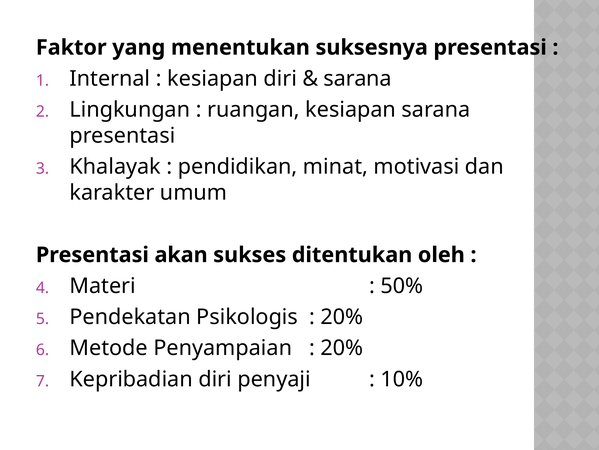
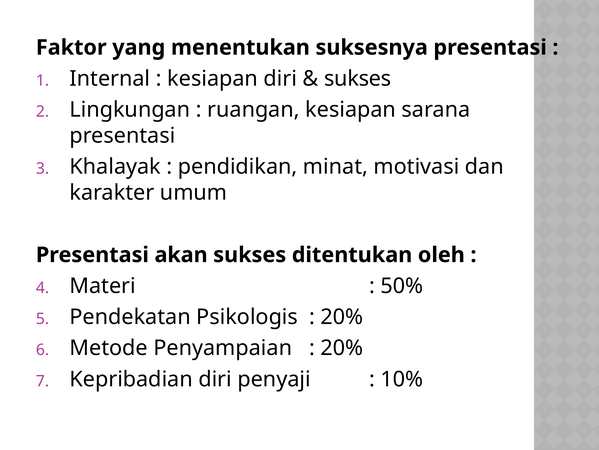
sarana: sarana -> sukses (358, 78)
